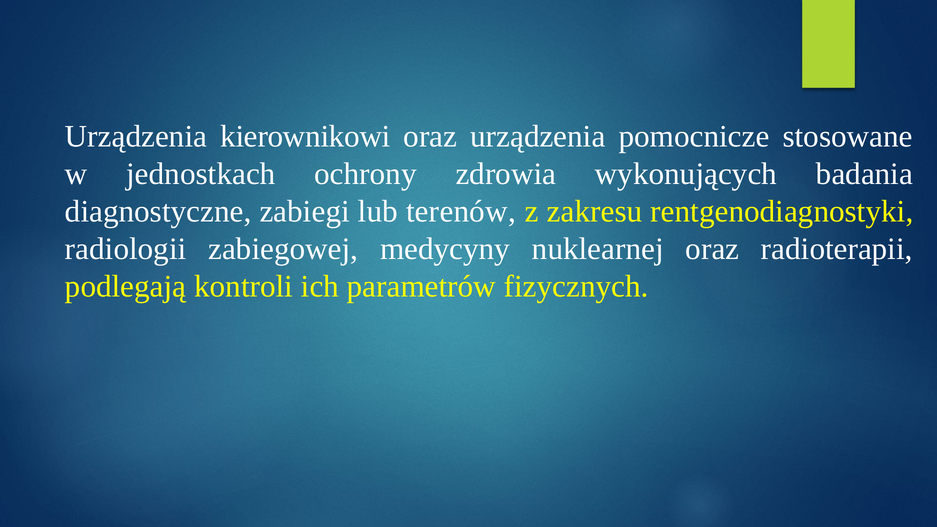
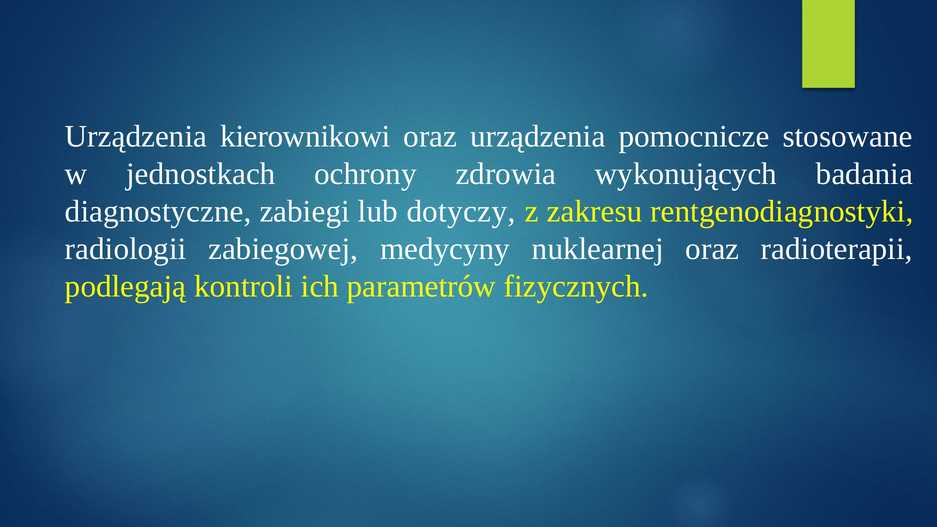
terenów: terenów -> dotyczy (461, 211)
